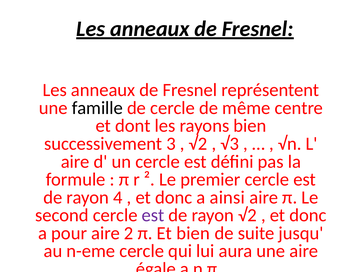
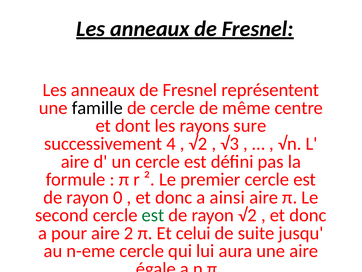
rayons bien: bien -> sure (250, 126)
3: 3 -> 4 (171, 143)
4: 4 -> 0 (118, 197)
est colour: purple -> green (153, 215)
Et bien: bien -> celui (193, 233)
